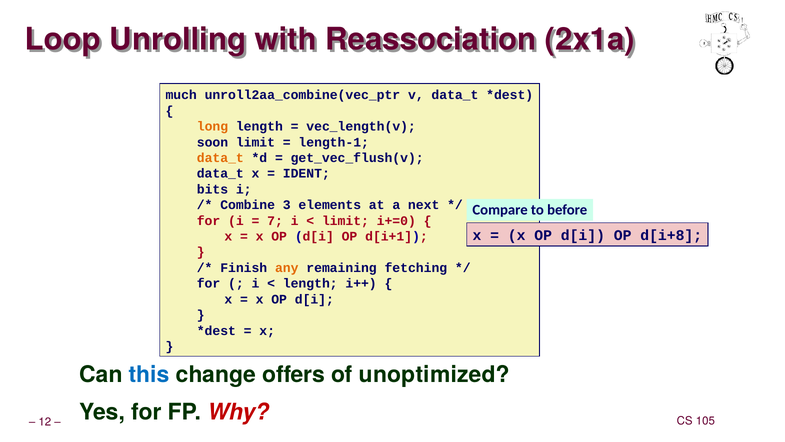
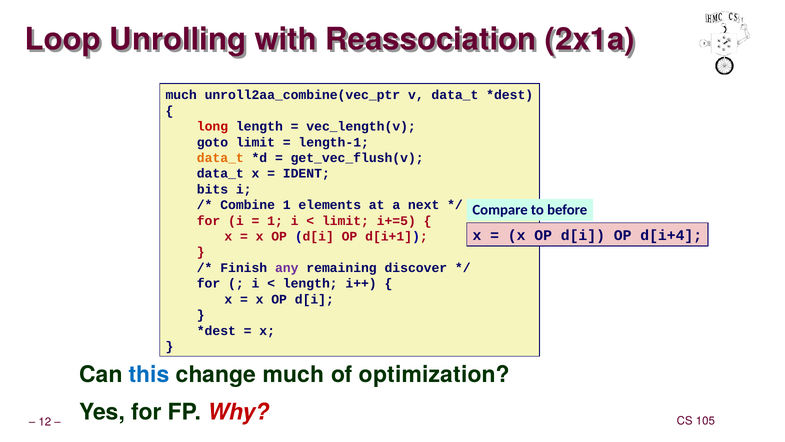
long colour: orange -> red (212, 126)
soon: soon -> goto (212, 142)
Combine 3: 3 -> 1 (287, 205)
7: 7 -> 1 (275, 221)
i+=0: i+=0 -> i+=5 (396, 221)
d[i+8: d[i+8 -> d[i+4 (671, 235)
any colour: orange -> purple (287, 268)
fetching: fetching -> discover (416, 268)
change offers: offers -> much (293, 374)
unoptimized: unoptimized -> optimization (434, 374)
